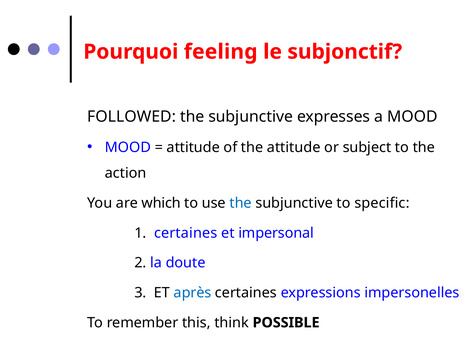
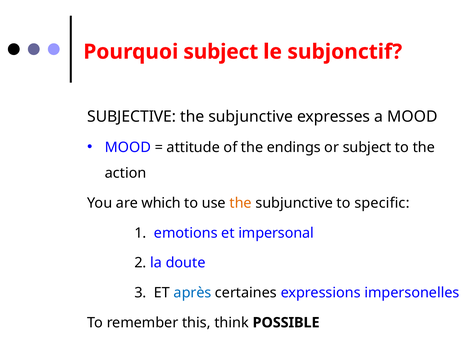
Pourquoi feeling: feeling -> subject (221, 52)
FOLLOWED: FOLLOWED -> SUBJECTIVE (132, 117)
the attitude: attitude -> endings (294, 147)
the colour: blue -> orange (241, 203)
1 certaines: certaines -> emotions (186, 233)
